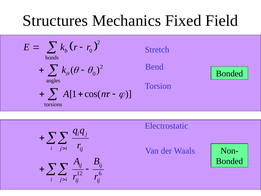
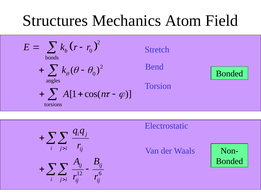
Fixed: Fixed -> Atom (183, 21)
